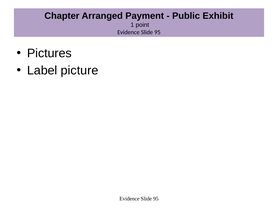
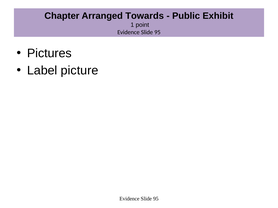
Payment: Payment -> Towards (145, 16)
